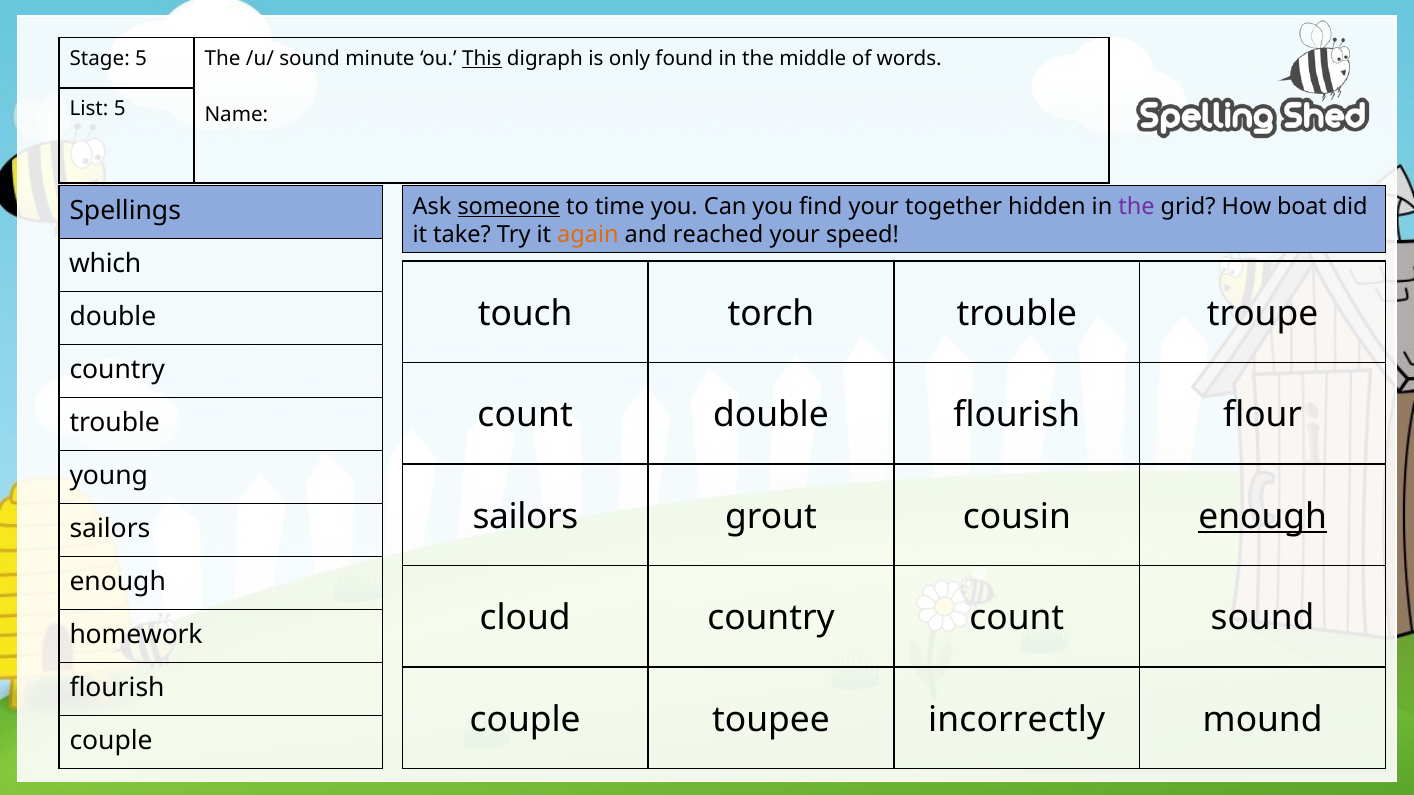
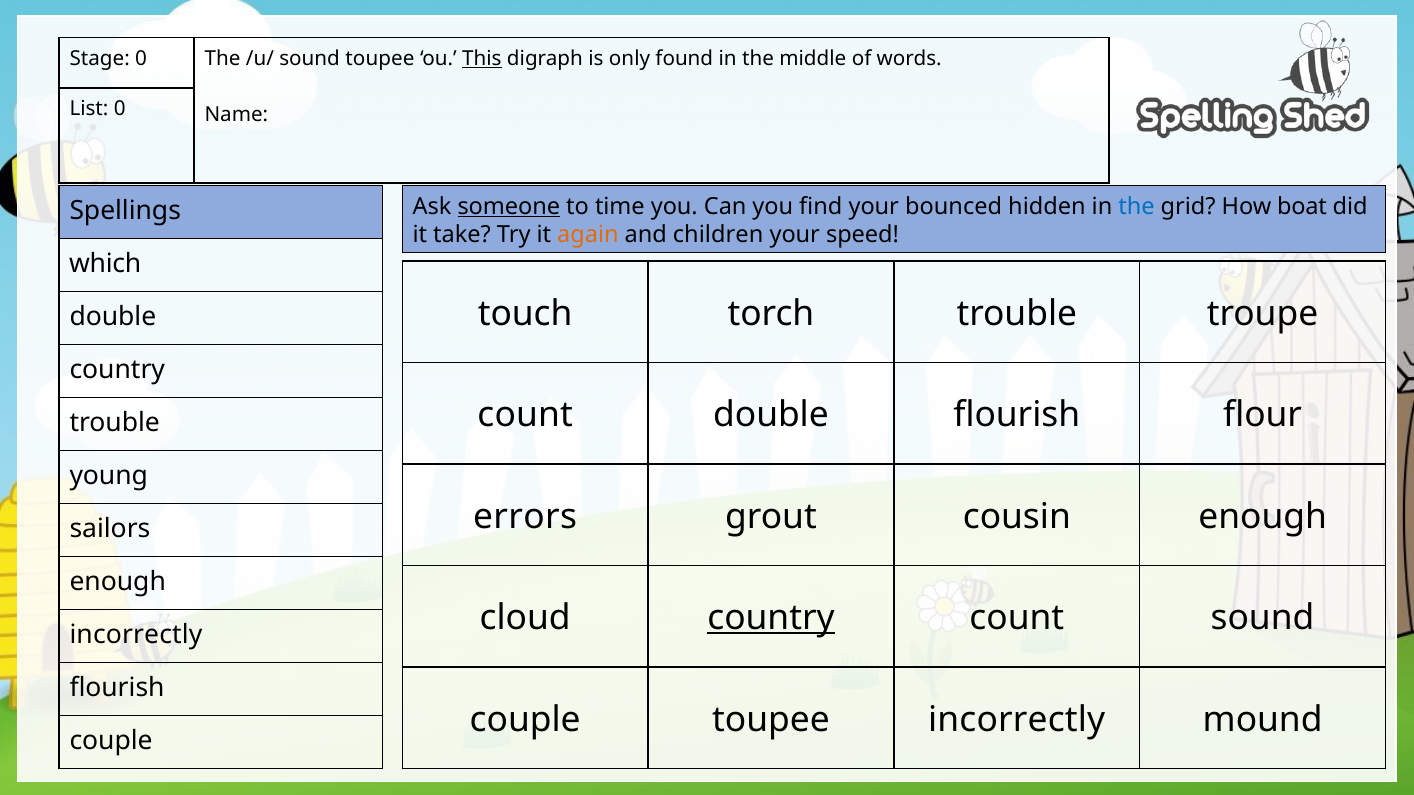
Stage 5: 5 -> 0 (141, 58)
sound minute: minute -> toupee (380, 58)
List 5: 5 -> 0 (120, 109)
together: together -> bounced (954, 207)
the colour: purple -> blue (1136, 207)
reached: reached -> children (718, 235)
sailors: sailors -> errors (525, 517)
enough underline: present -> none (1263, 517)
country underline: none -> present (771, 618)
homework: homework -> incorrectly (136, 635)
